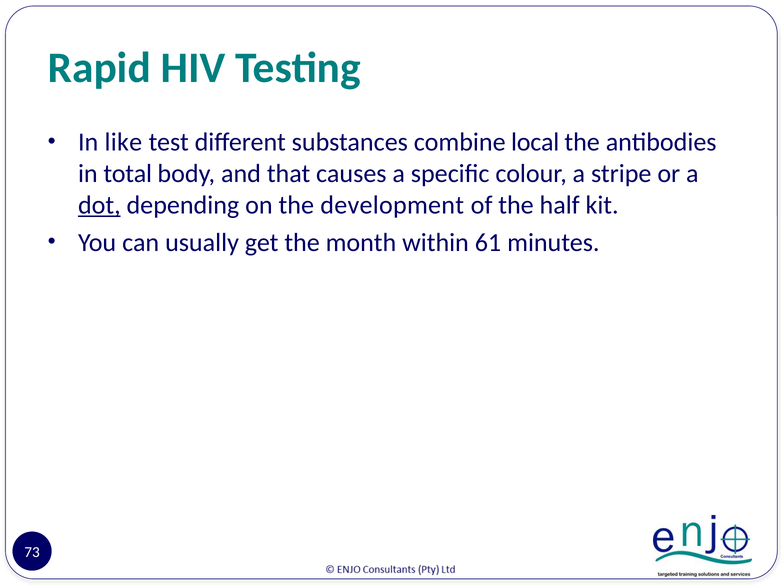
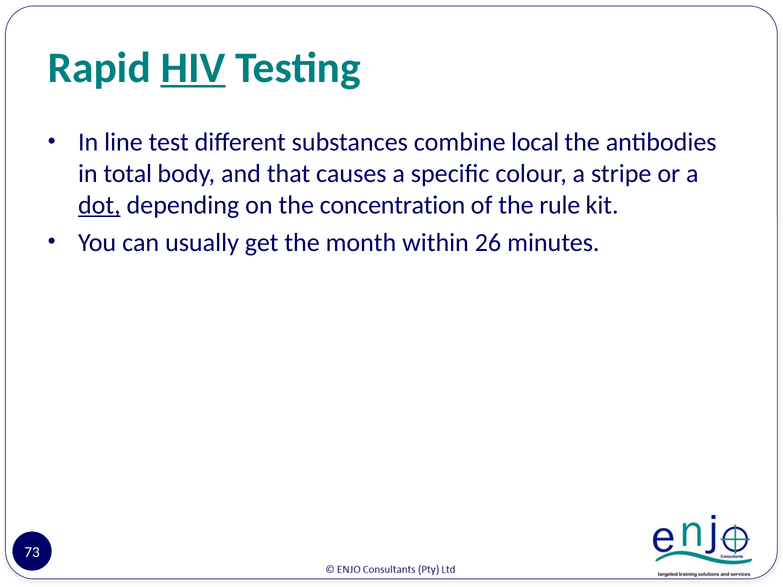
HIV underline: none -> present (193, 68)
like: like -> line (123, 142)
development: development -> concentration (392, 205)
half: half -> rule (560, 205)
61: 61 -> 26 (488, 243)
